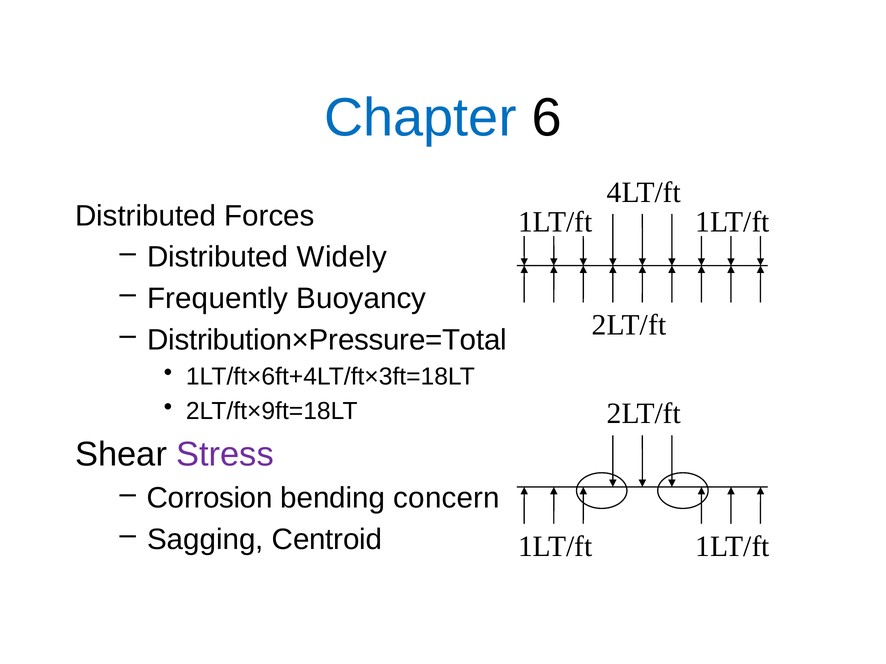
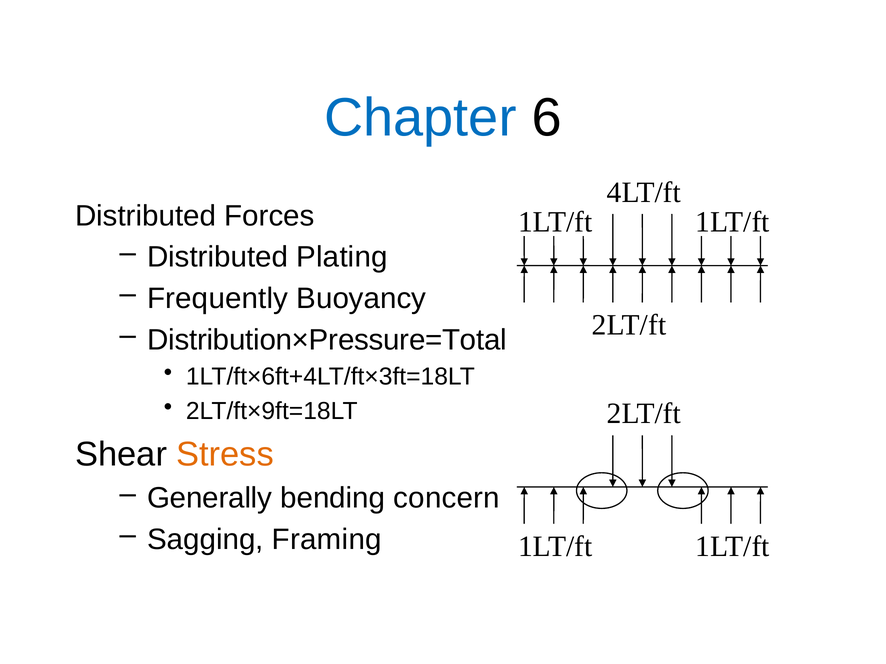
Widely: Widely -> Plating (342, 257)
Stress colour: purple -> orange (225, 455)
Corrosion: Corrosion -> Generally (210, 499)
Centroid: Centroid -> Framing (327, 540)
